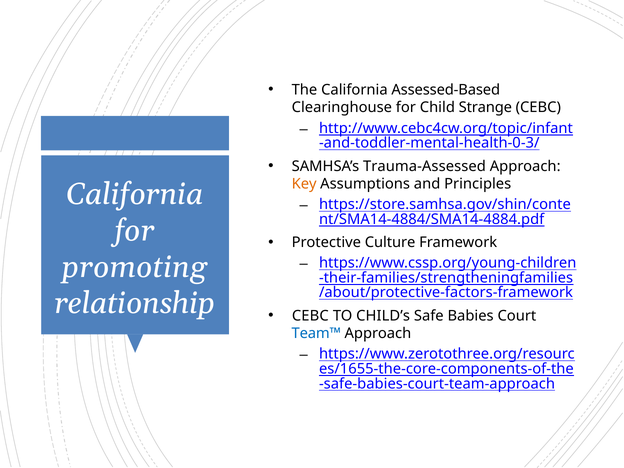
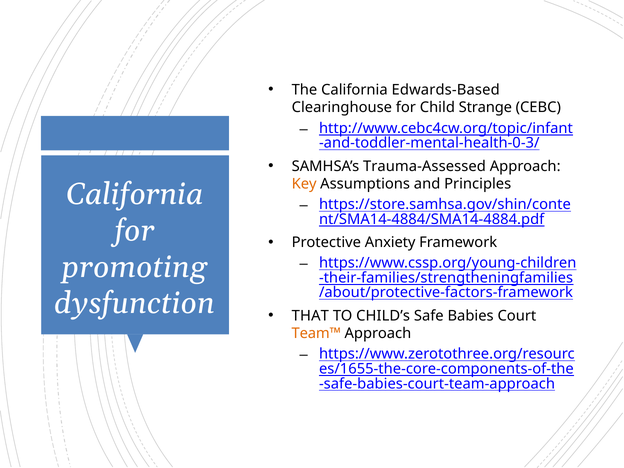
Assessed-Based: Assessed-Based -> Edwards-Based (446, 90)
Culture: Culture -> Anxiety (390, 242)
relationship: relationship -> dysfunction (135, 303)
CEBC: CEBC -> THAT (310, 316)
Team™ colour: blue -> orange (316, 333)
